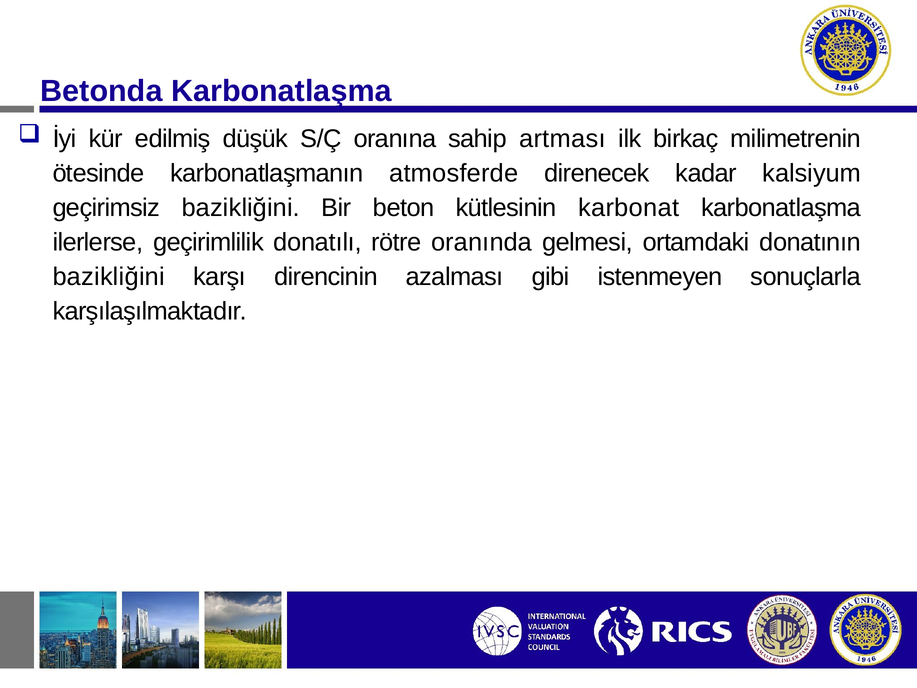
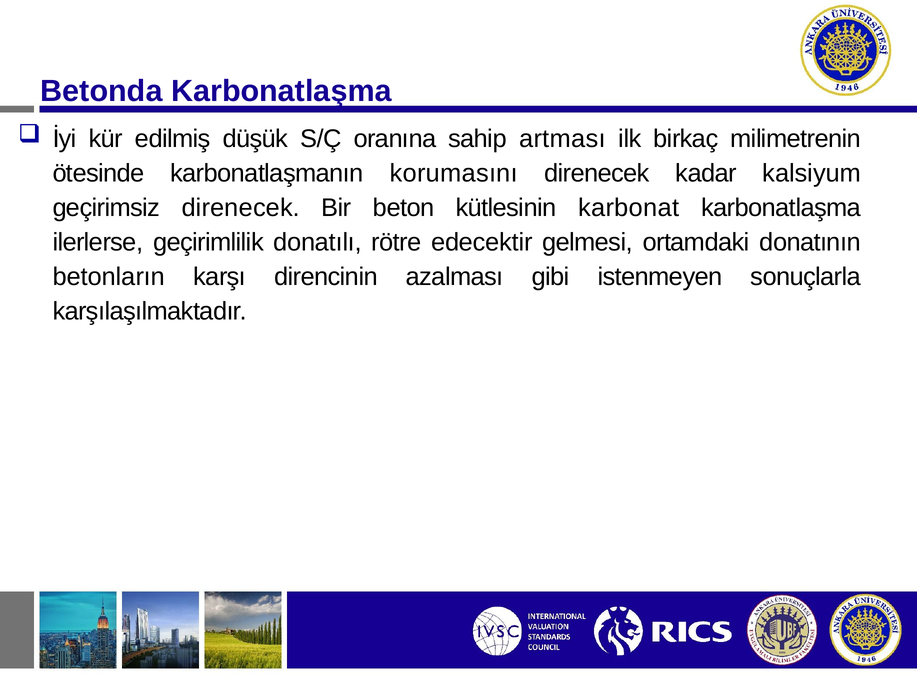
atmosferde: atmosferde -> korumasını (454, 173)
geçirimsiz bazikliğini: bazikliğini -> direnecek (241, 208)
oranında: oranında -> edecektir (482, 242)
bazikliğini: bazikliğini -> betonların (109, 277)
